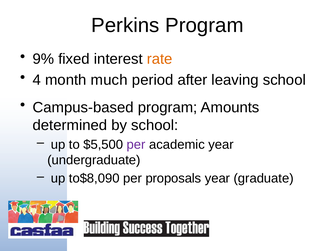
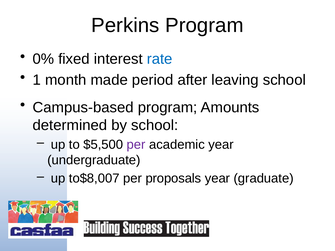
9%: 9% -> 0% (43, 59)
rate colour: orange -> blue (160, 59)
4: 4 -> 1 (37, 80)
much: much -> made (109, 80)
to$8,090: to$8,090 -> to$8,007 (94, 179)
